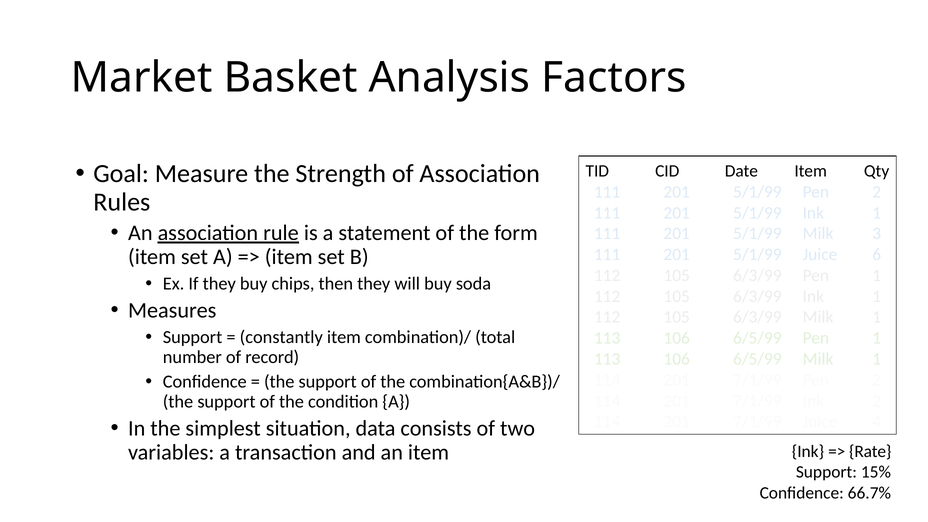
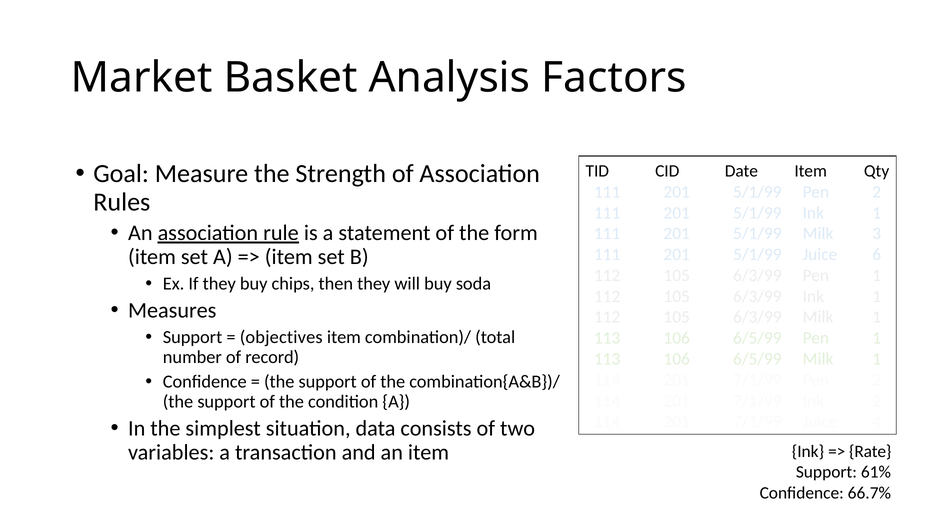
constantly: constantly -> objectives (281, 337)
15%: 15% -> 61% (876, 472)
